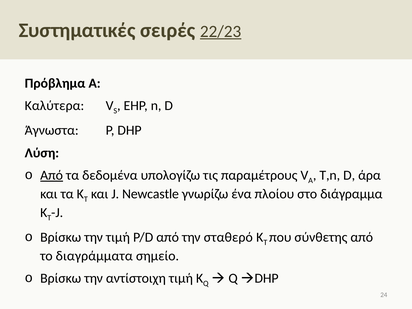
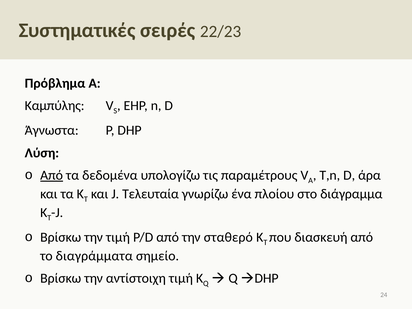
22/23 underline: present -> none (221, 31)
Καλύτερα: Καλύτερα -> Καμπύλης (55, 106)
Newcastle: Newcastle -> Τελευταία (151, 194)
σύνθετης: σύνθετης -> διασκευή (321, 237)
